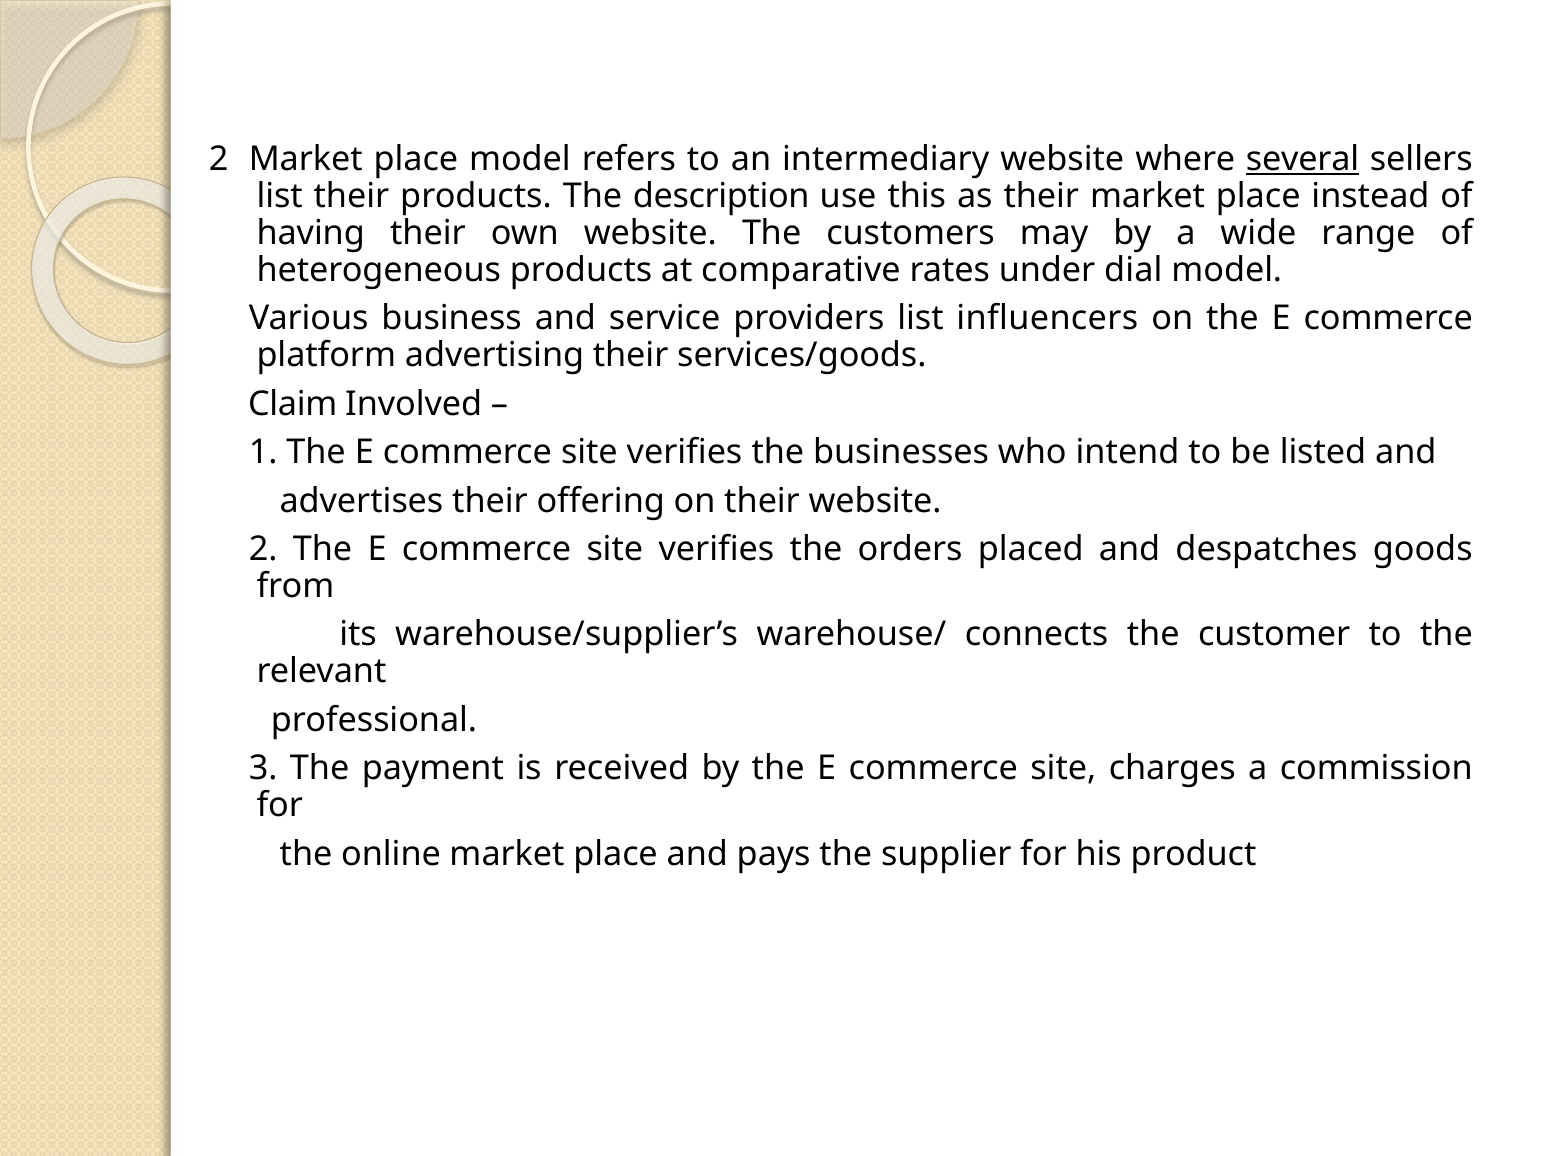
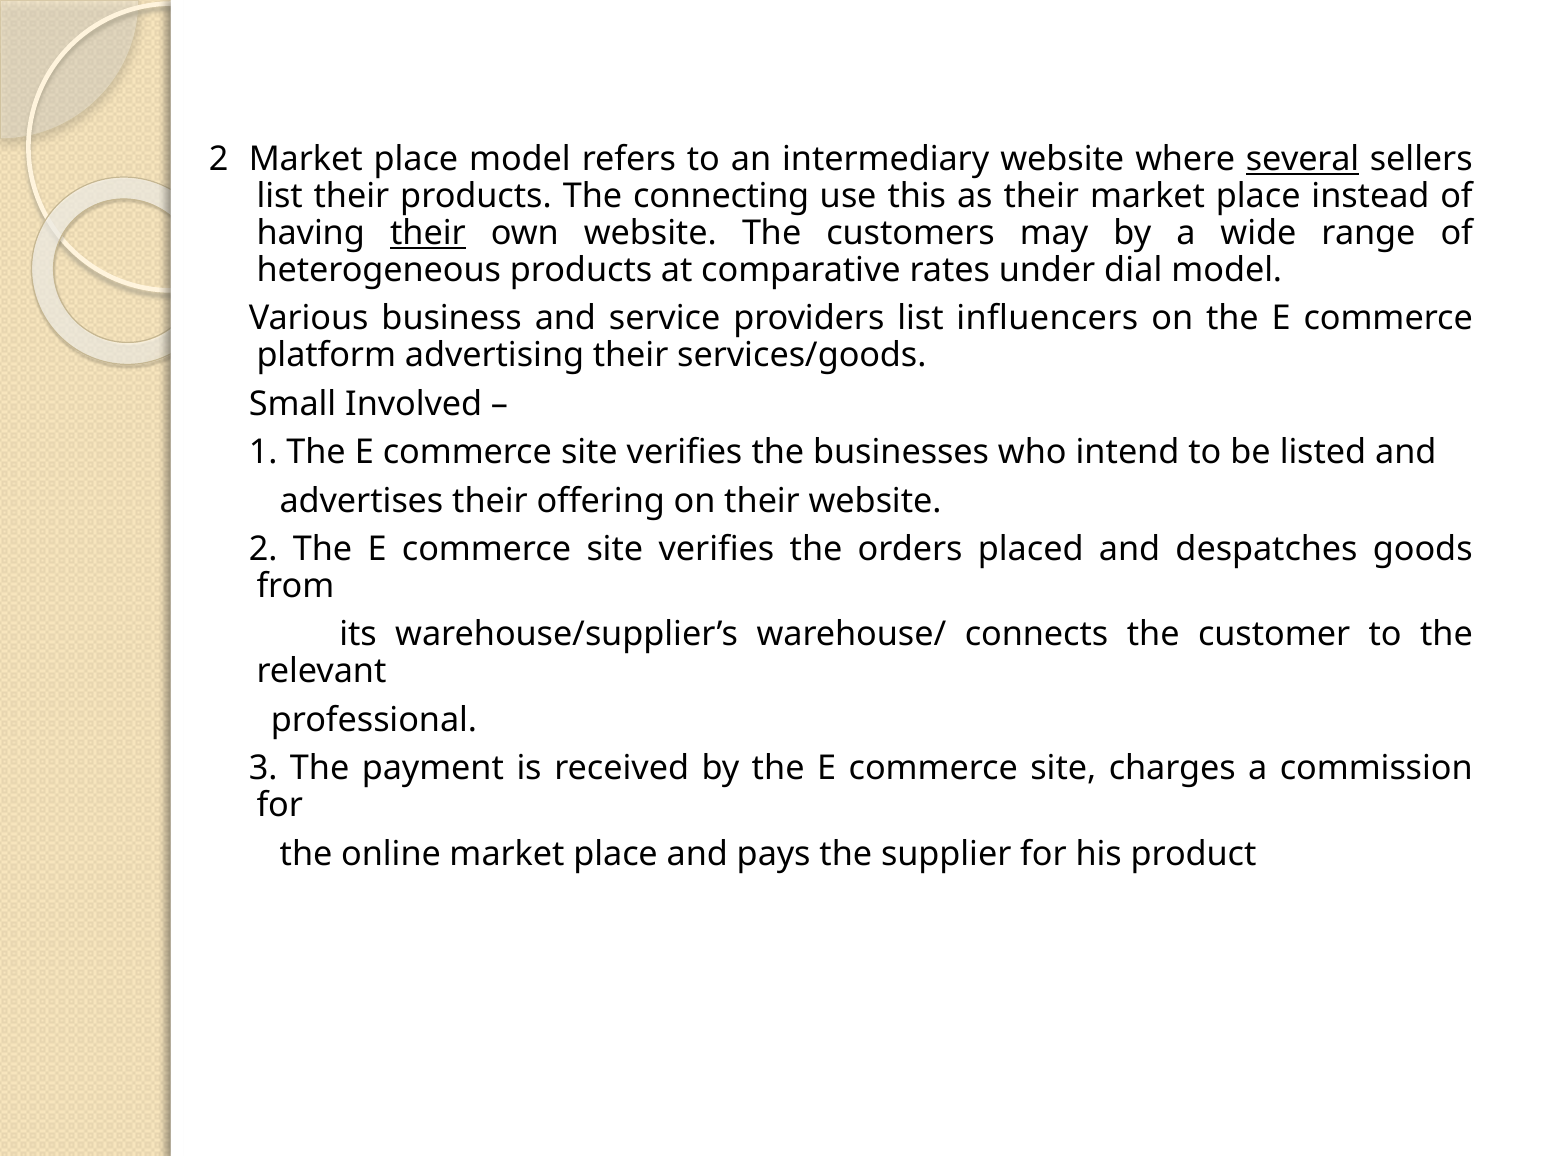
description: description -> connecting (721, 196)
their underline: none -> present (428, 233)
Claim: Claim -> Small (293, 404)
